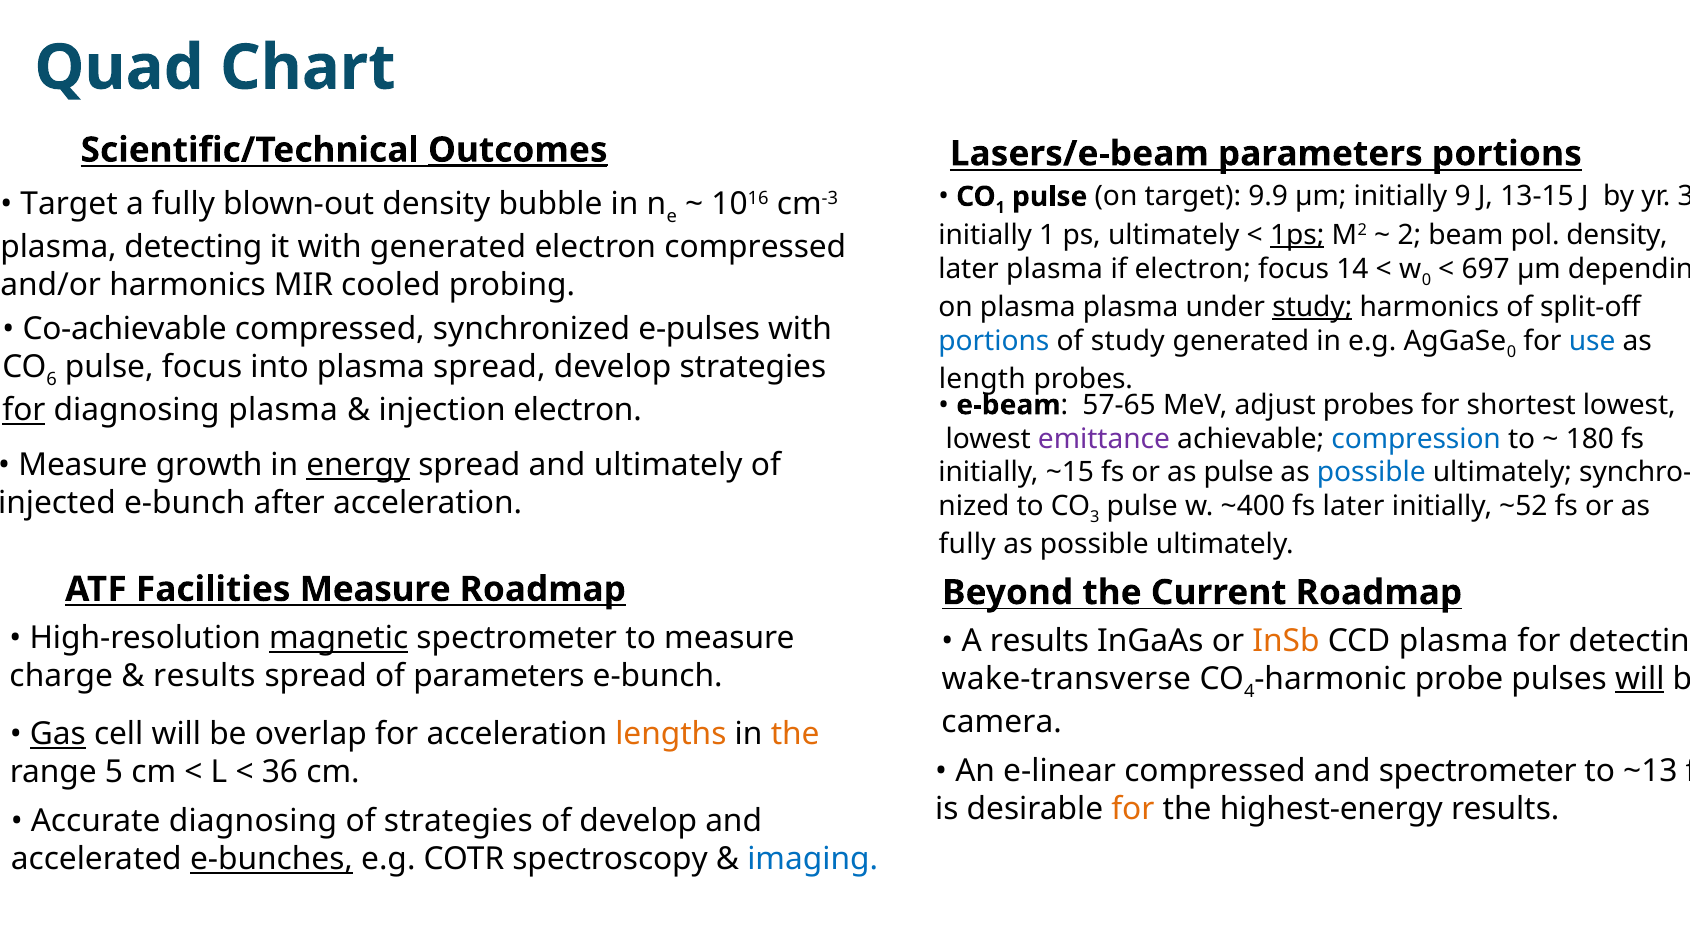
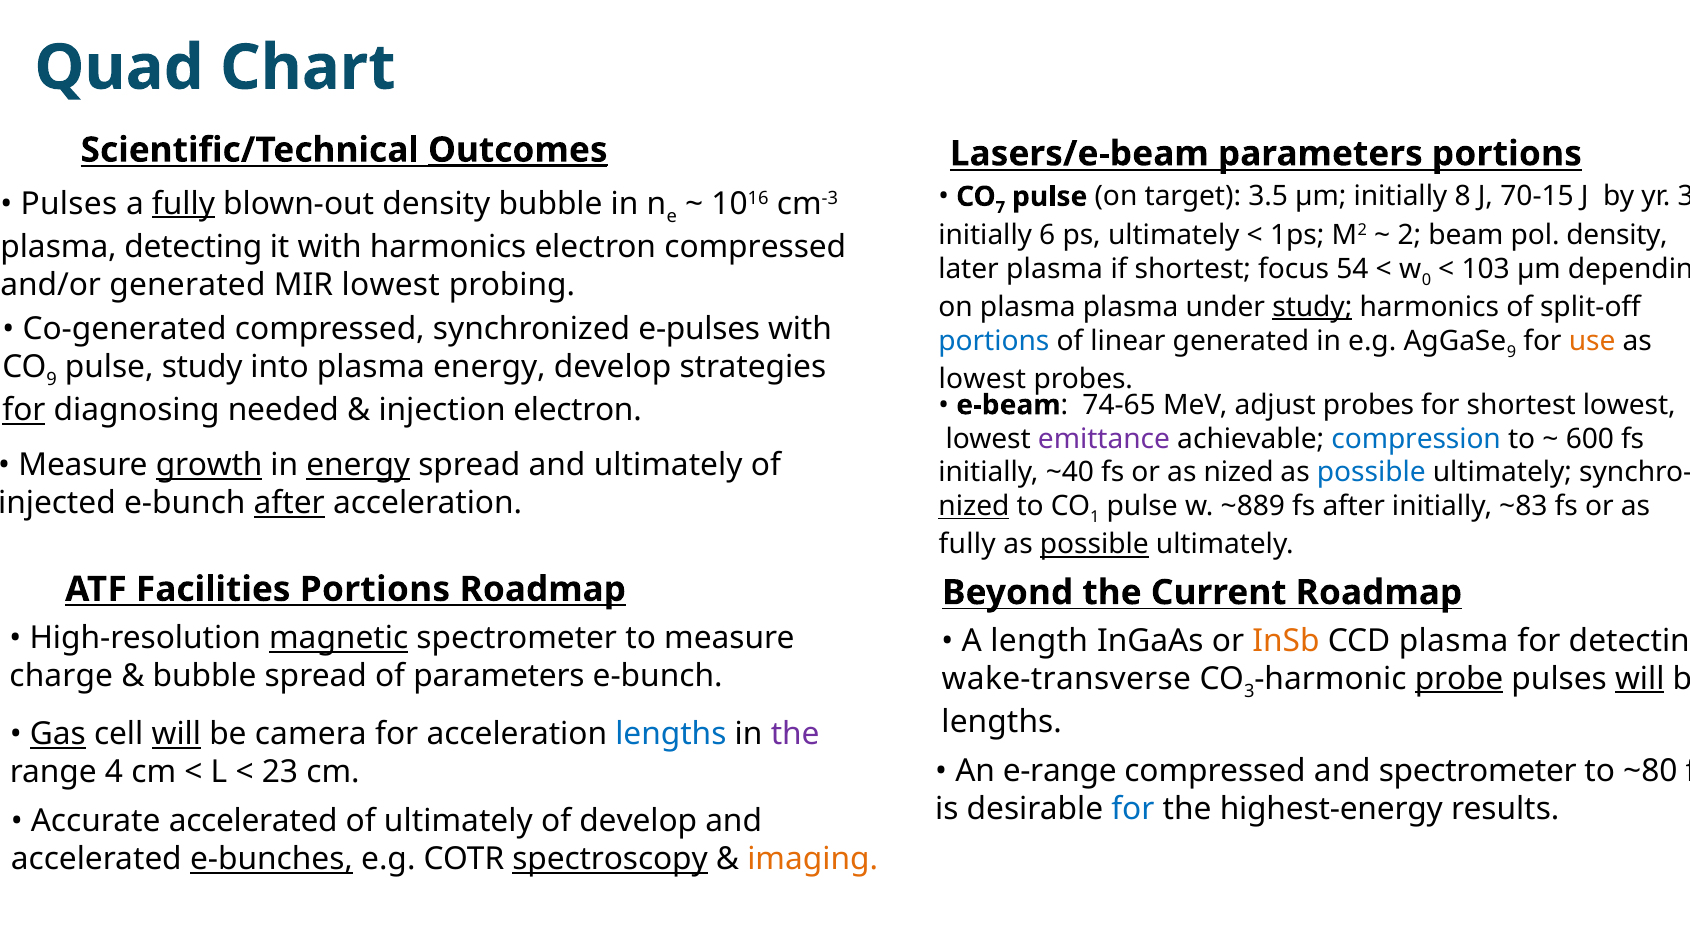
1: 1 -> 7 (1000, 208)
9.9: 9.9 -> 3.5 (1268, 197)
9: 9 -> 8 (1463, 197)
13-15: 13-15 -> 70-15 (1537, 197)
Target: Target -> Pulses (69, 204)
fully underline: none -> present (183, 204)
initially 1: 1 -> 6 (1047, 235)
1ps underline: present -> none (1297, 235)
with generated: generated -> harmonics (448, 247)
if electron: electron -> shortest (1193, 269)
14: 14 -> 54 (1352, 269)
697: 697 -> 103 (1486, 269)
and/or harmonics: harmonics -> generated (187, 285)
MIR cooled: cooled -> lowest (391, 285)
Co-achievable: Co-achievable -> Co-generated (125, 329)
of study: study -> linear (1128, 341)
0: 0 -> 9 (1512, 352)
use colour: blue -> orange (1592, 341)
6: 6 -> 9 (52, 379)
pulse focus: focus -> study (202, 367)
plasma spread: spread -> energy (489, 367)
length: length -> lowest (982, 380)
57-65: 57-65 -> 74-65 (1119, 405)
diagnosing plasma: plasma -> needed (283, 410)
180: 180 -> 600 (1590, 439)
growth underline: none -> present (209, 465)
~15: ~15 -> ~40 (1070, 473)
as pulse: pulse -> nized (1239, 473)
after underline: none -> present (289, 503)
nized underline: none -> present (974, 507)
3: 3 -> 1 (1095, 518)
~400: ~400 -> ~889 (1253, 507)
fs later: later -> after (1354, 507)
~52: ~52 -> ~83 (1523, 507)
possible underline: none -> present (1094, 545)
Facilities Measure: Measure -> Portions (375, 590)
A results: results -> length (1039, 641)
results: results -> bubble (205, 677)
4: 4 -> 3 (1249, 692)
probe underline: none -> present (1459, 679)
camera: camera -> lengths (1002, 722)
will underline: none -> present (176, 735)
overlap: overlap -> camera (311, 735)
lengths colour: orange -> blue (671, 735)
the colour: orange -> purple (795, 735)
e-linear: e-linear -> e-range (1060, 772)
~13: ~13 -> ~80 (1650, 772)
5: 5 -> 4 (114, 773)
36: 36 -> 23 (280, 773)
for colour: orange -> blue (1133, 810)
Accurate diagnosing: diagnosing -> accelerated (253, 822)
of strategies: strategies -> ultimately (458, 822)
spectroscopy underline: none -> present (610, 860)
imaging colour: blue -> orange (813, 860)
